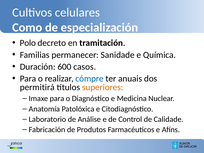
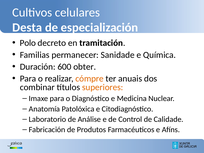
Como: Como -> Desta (27, 28)
casos: casos -> obter (85, 67)
cómpre colour: blue -> orange (90, 79)
permitirá: permitirá -> combinar (37, 87)
